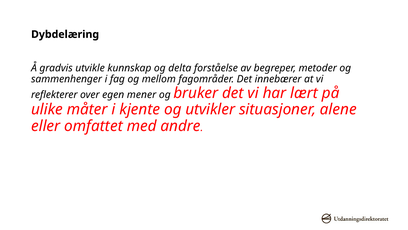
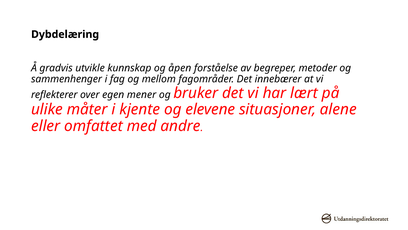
delta: delta -> åpen (180, 68)
utvikler: utvikler -> elevene (210, 109)
